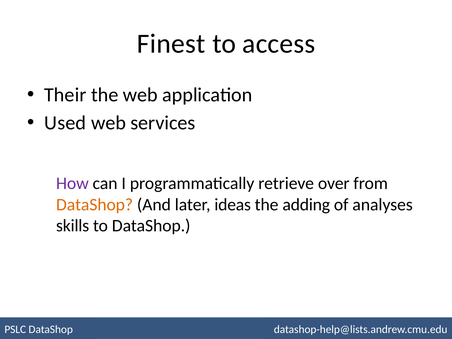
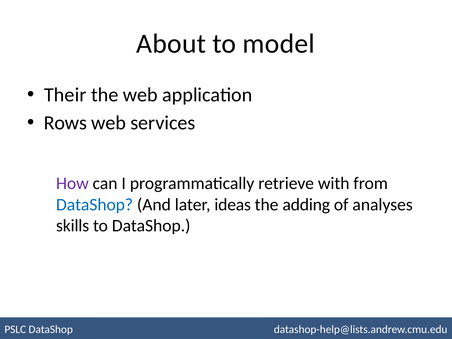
Finest: Finest -> About (171, 44)
access: access -> model (279, 44)
Used: Used -> Rows (65, 123)
over: over -> with (334, 183)
DataShop colour: orange -> blue (95, 205)
